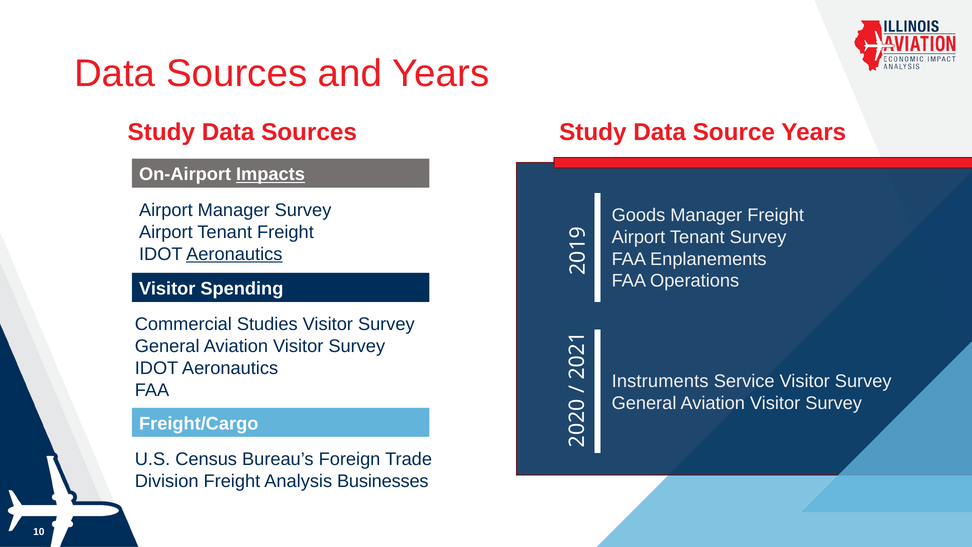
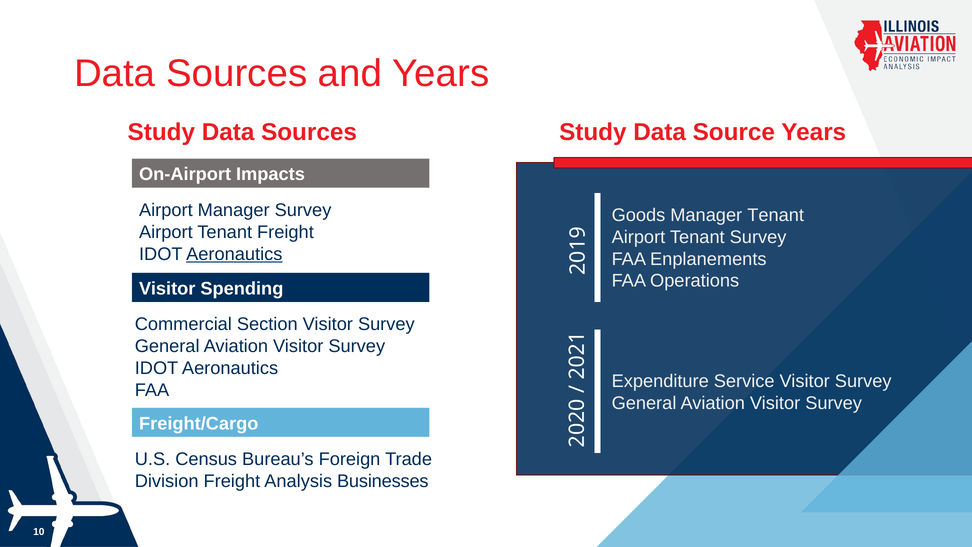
Impacts underline: present -> none (271, 174)
Manager Freight: Freight -> Tenant (776, 215)
Studies: Studies -> Section (267, 324)
Instruments: Instruments -> Expenditure (660, 381)
